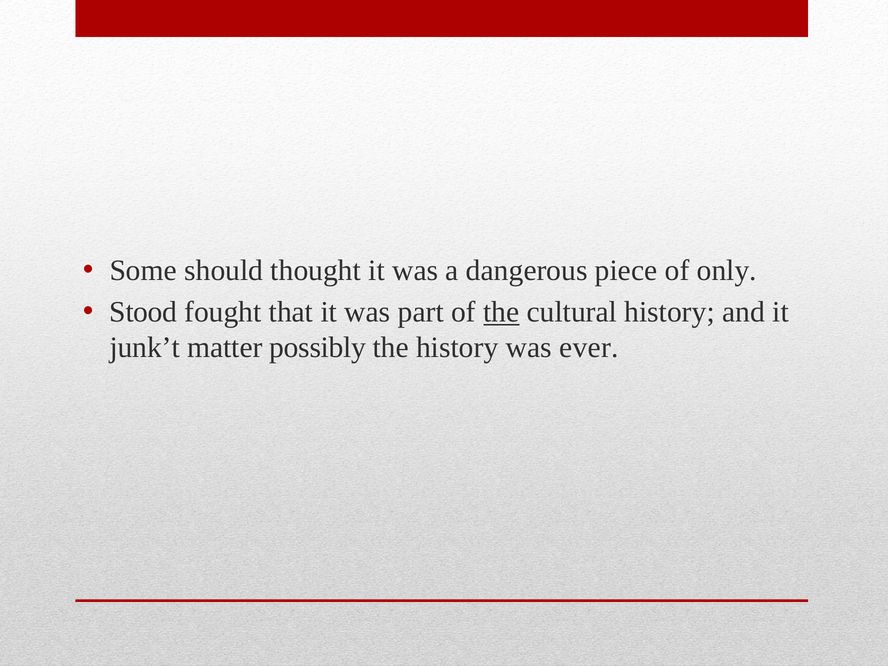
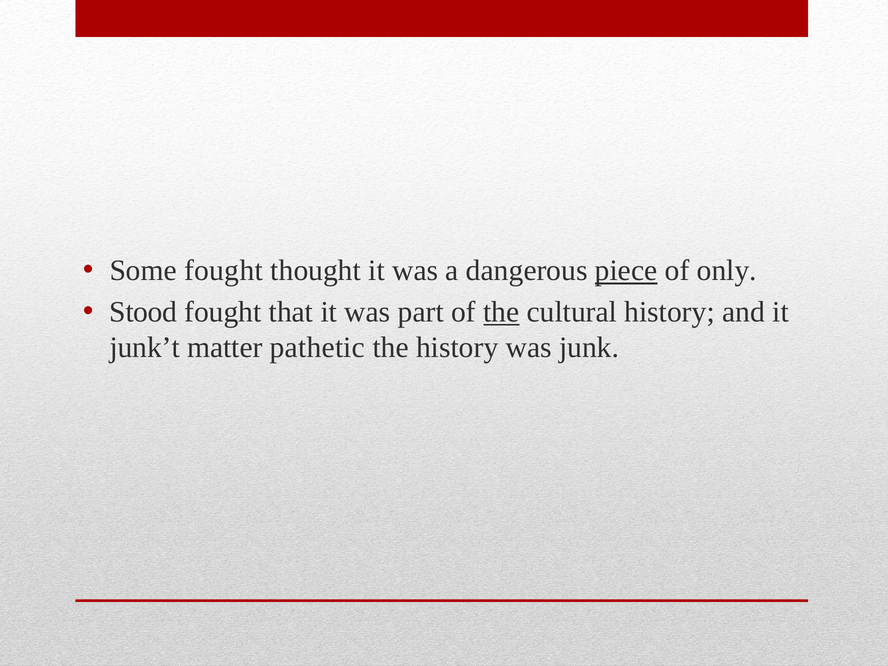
Some should: should -> fought (224, 271)
piece underline: none -> present (626, 271)
possibly: possibly -> pathetic (317, 348)
ever: ever -> junk (589, 348)
